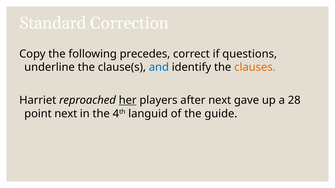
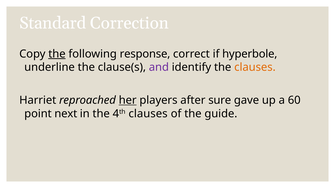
the underline: none -> present (57, 54)
precedes: precedes -> response (145, 54)
questions: questions -> hyperbole (250, 54)
and colour: blue -> purple (159, 67)
after next: next -> sure (220, 100)
28: 28 -> 60 (294, 100)
4th languid: languid -> clauses (148, 114)
